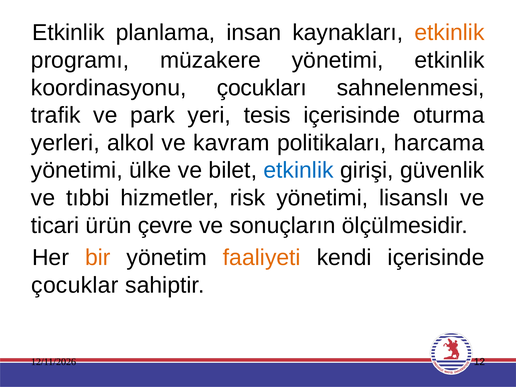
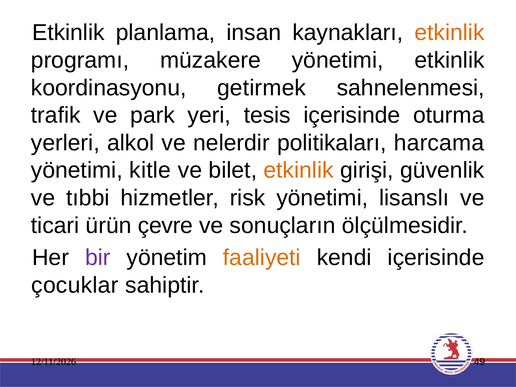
çocukları: çocukları -> getirmek (262, 88)
kavram: kavram -> nelerdir (231, 143)
ülke: ülke -> kitle (150, 170)
etkinlik colour: blue -> orange (299, 170)
bir colour: orange -> purple (98, 258)
12: 12 -> 49 (479, 362)
